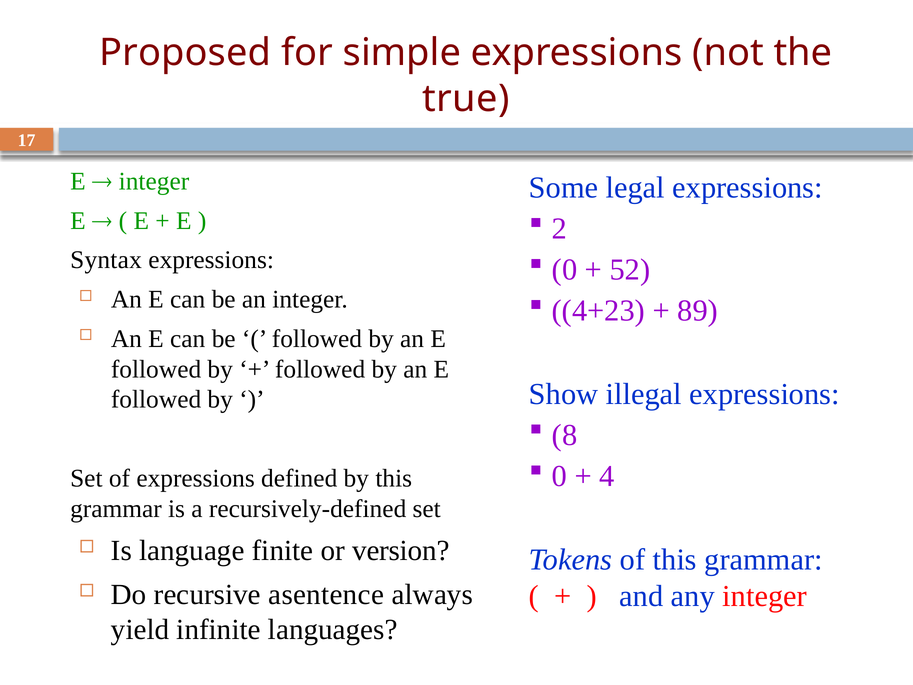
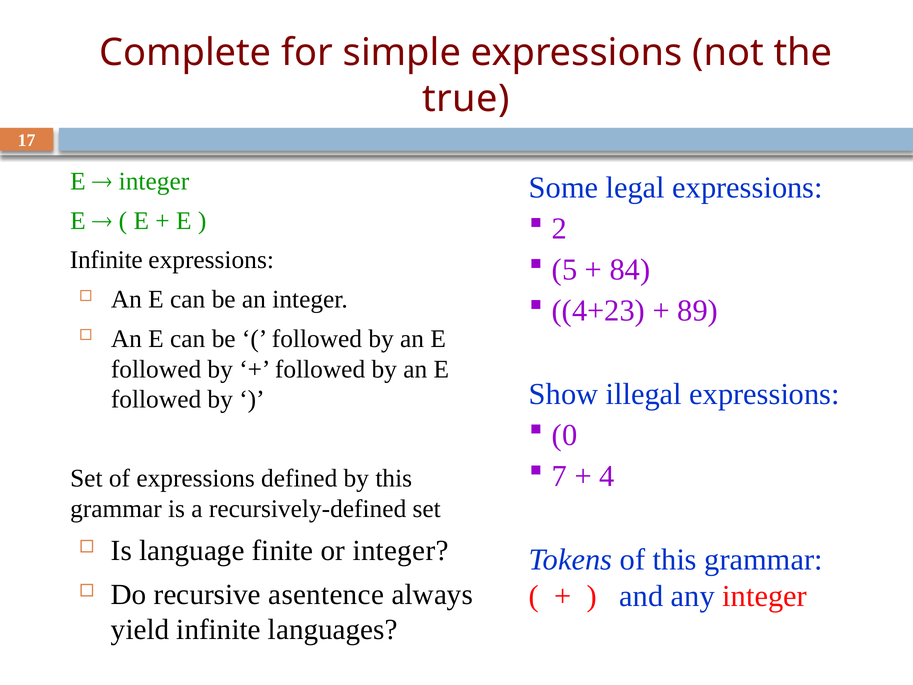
Proposed: Proposed -> Complete (185, 53)
Syntax: Syntax -> Infinite (106, 260)
0: 0 -> 5 (565, 270)
52: 52 -> 84 (630, 270)
8: 8 -> 0 (565, 435)
0: 0 -> 7 (560, 476)
or version: version -> integer (401, 550)
